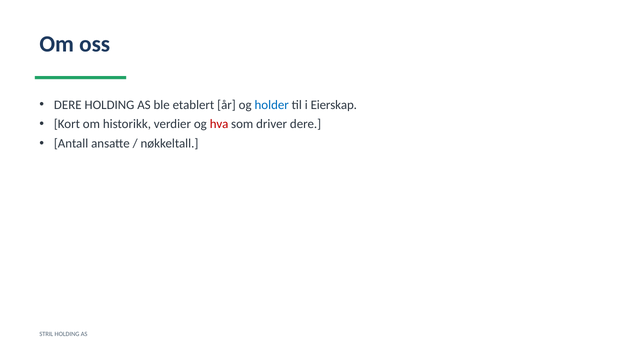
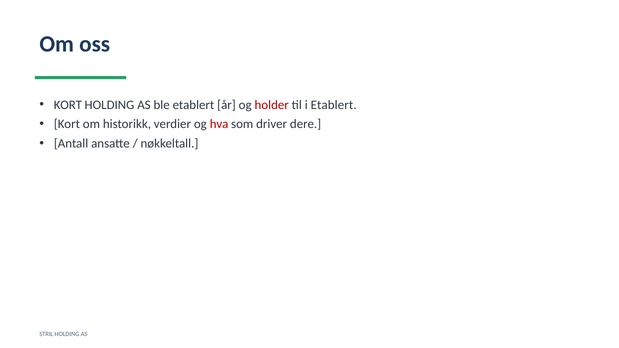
DERE: DERE -> KORT (68, 105)
holder colour: blue -> red (272, 105)
i Eierskap: Eierskap -> Etablert (334, 105)
